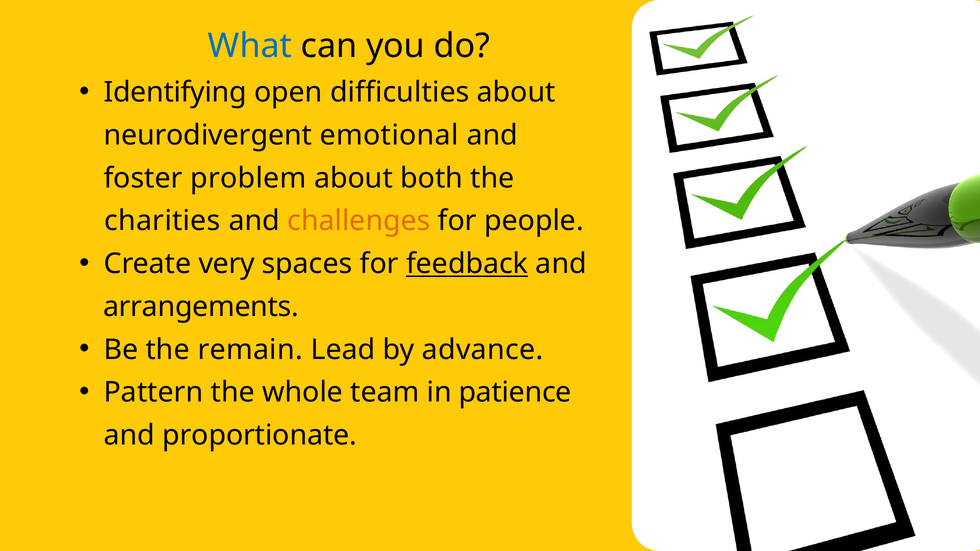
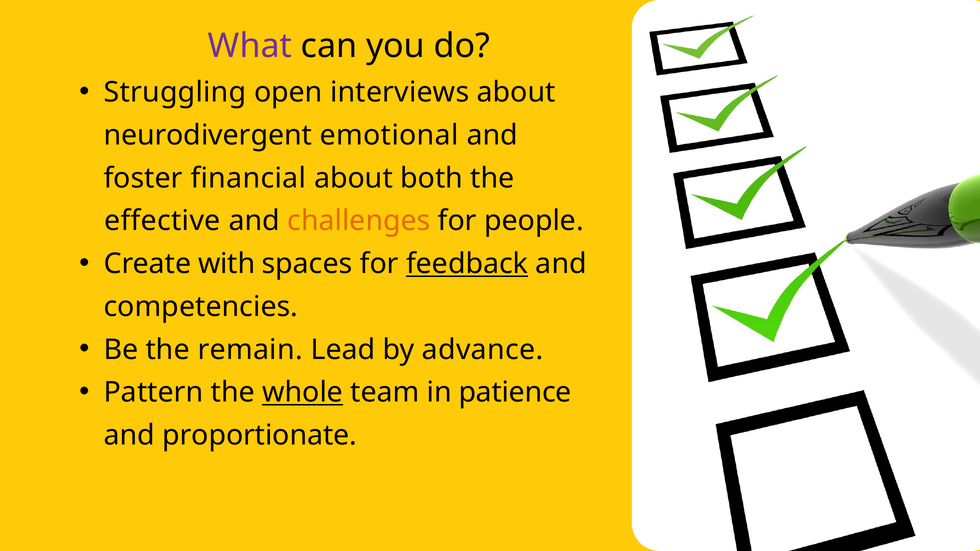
What colour: blue -> purple (250, 46)
Identifying: Identifying -> Struggling (175, 92)
difficulties: difficulties -> interviews (400, 92)
problem: problem -> financial (248, 178)
charities: charities -> effective (162, 221)
very: very -> with (227, 264)
arrangements: arrangements -> competencies (201, 307)
whole underline: none -> present (303, 393)
